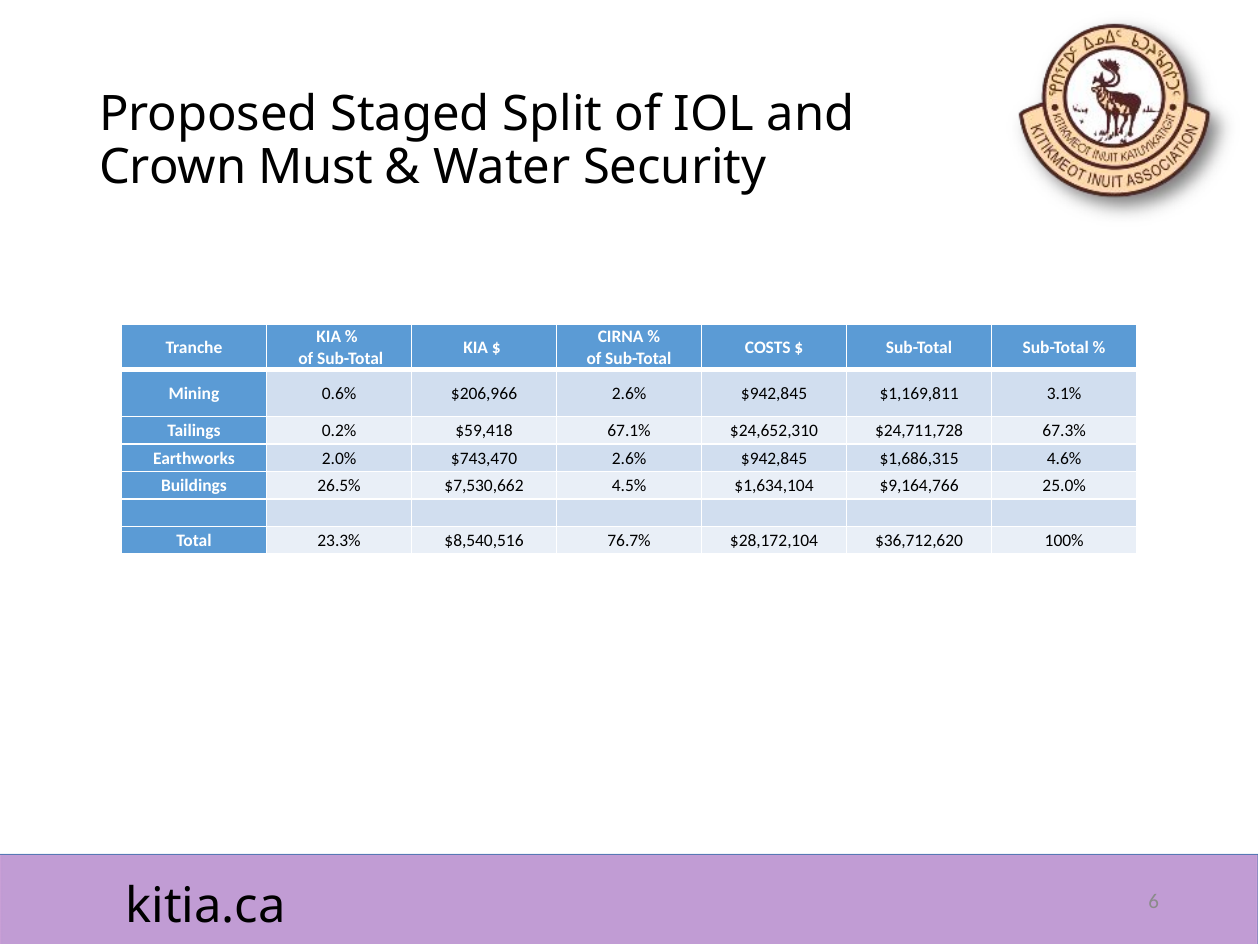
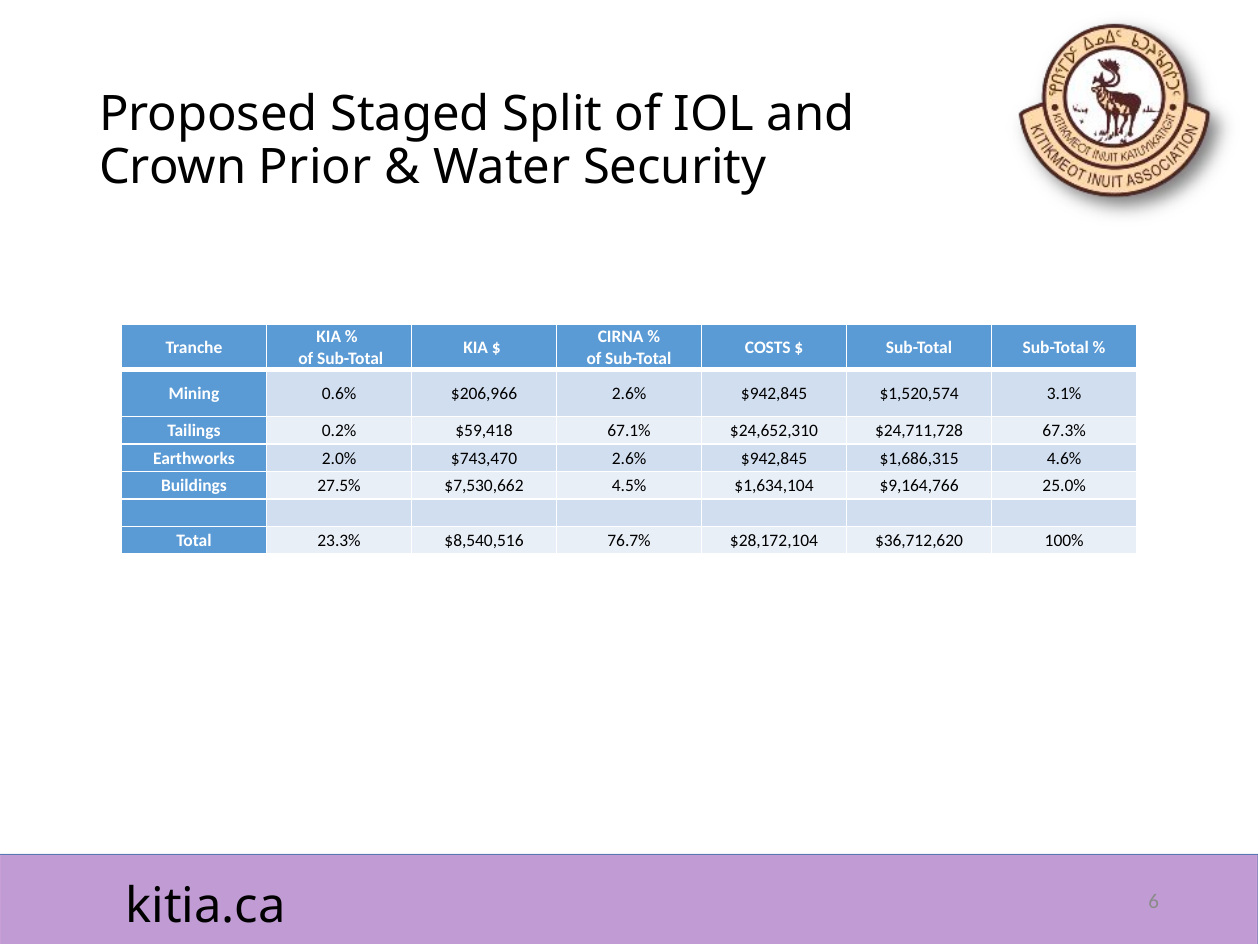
Must: Must -> Prior (315, 167)
$1,169,811: $1,169,811 -> $1,520,574 (919, 394)
26.5%: 26.5% -> 27.5% (339, 486)
